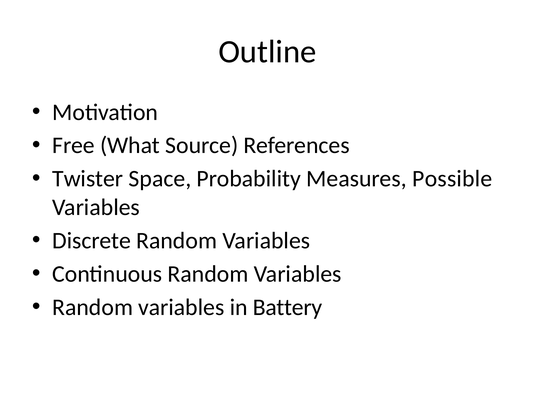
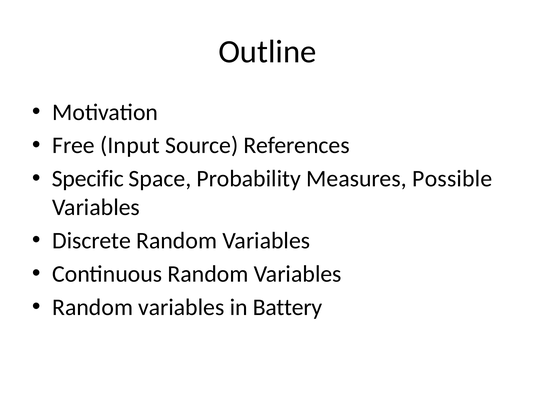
What: What -> Input (130, 146)
Twister: Twister -> Specific (88, 179)
